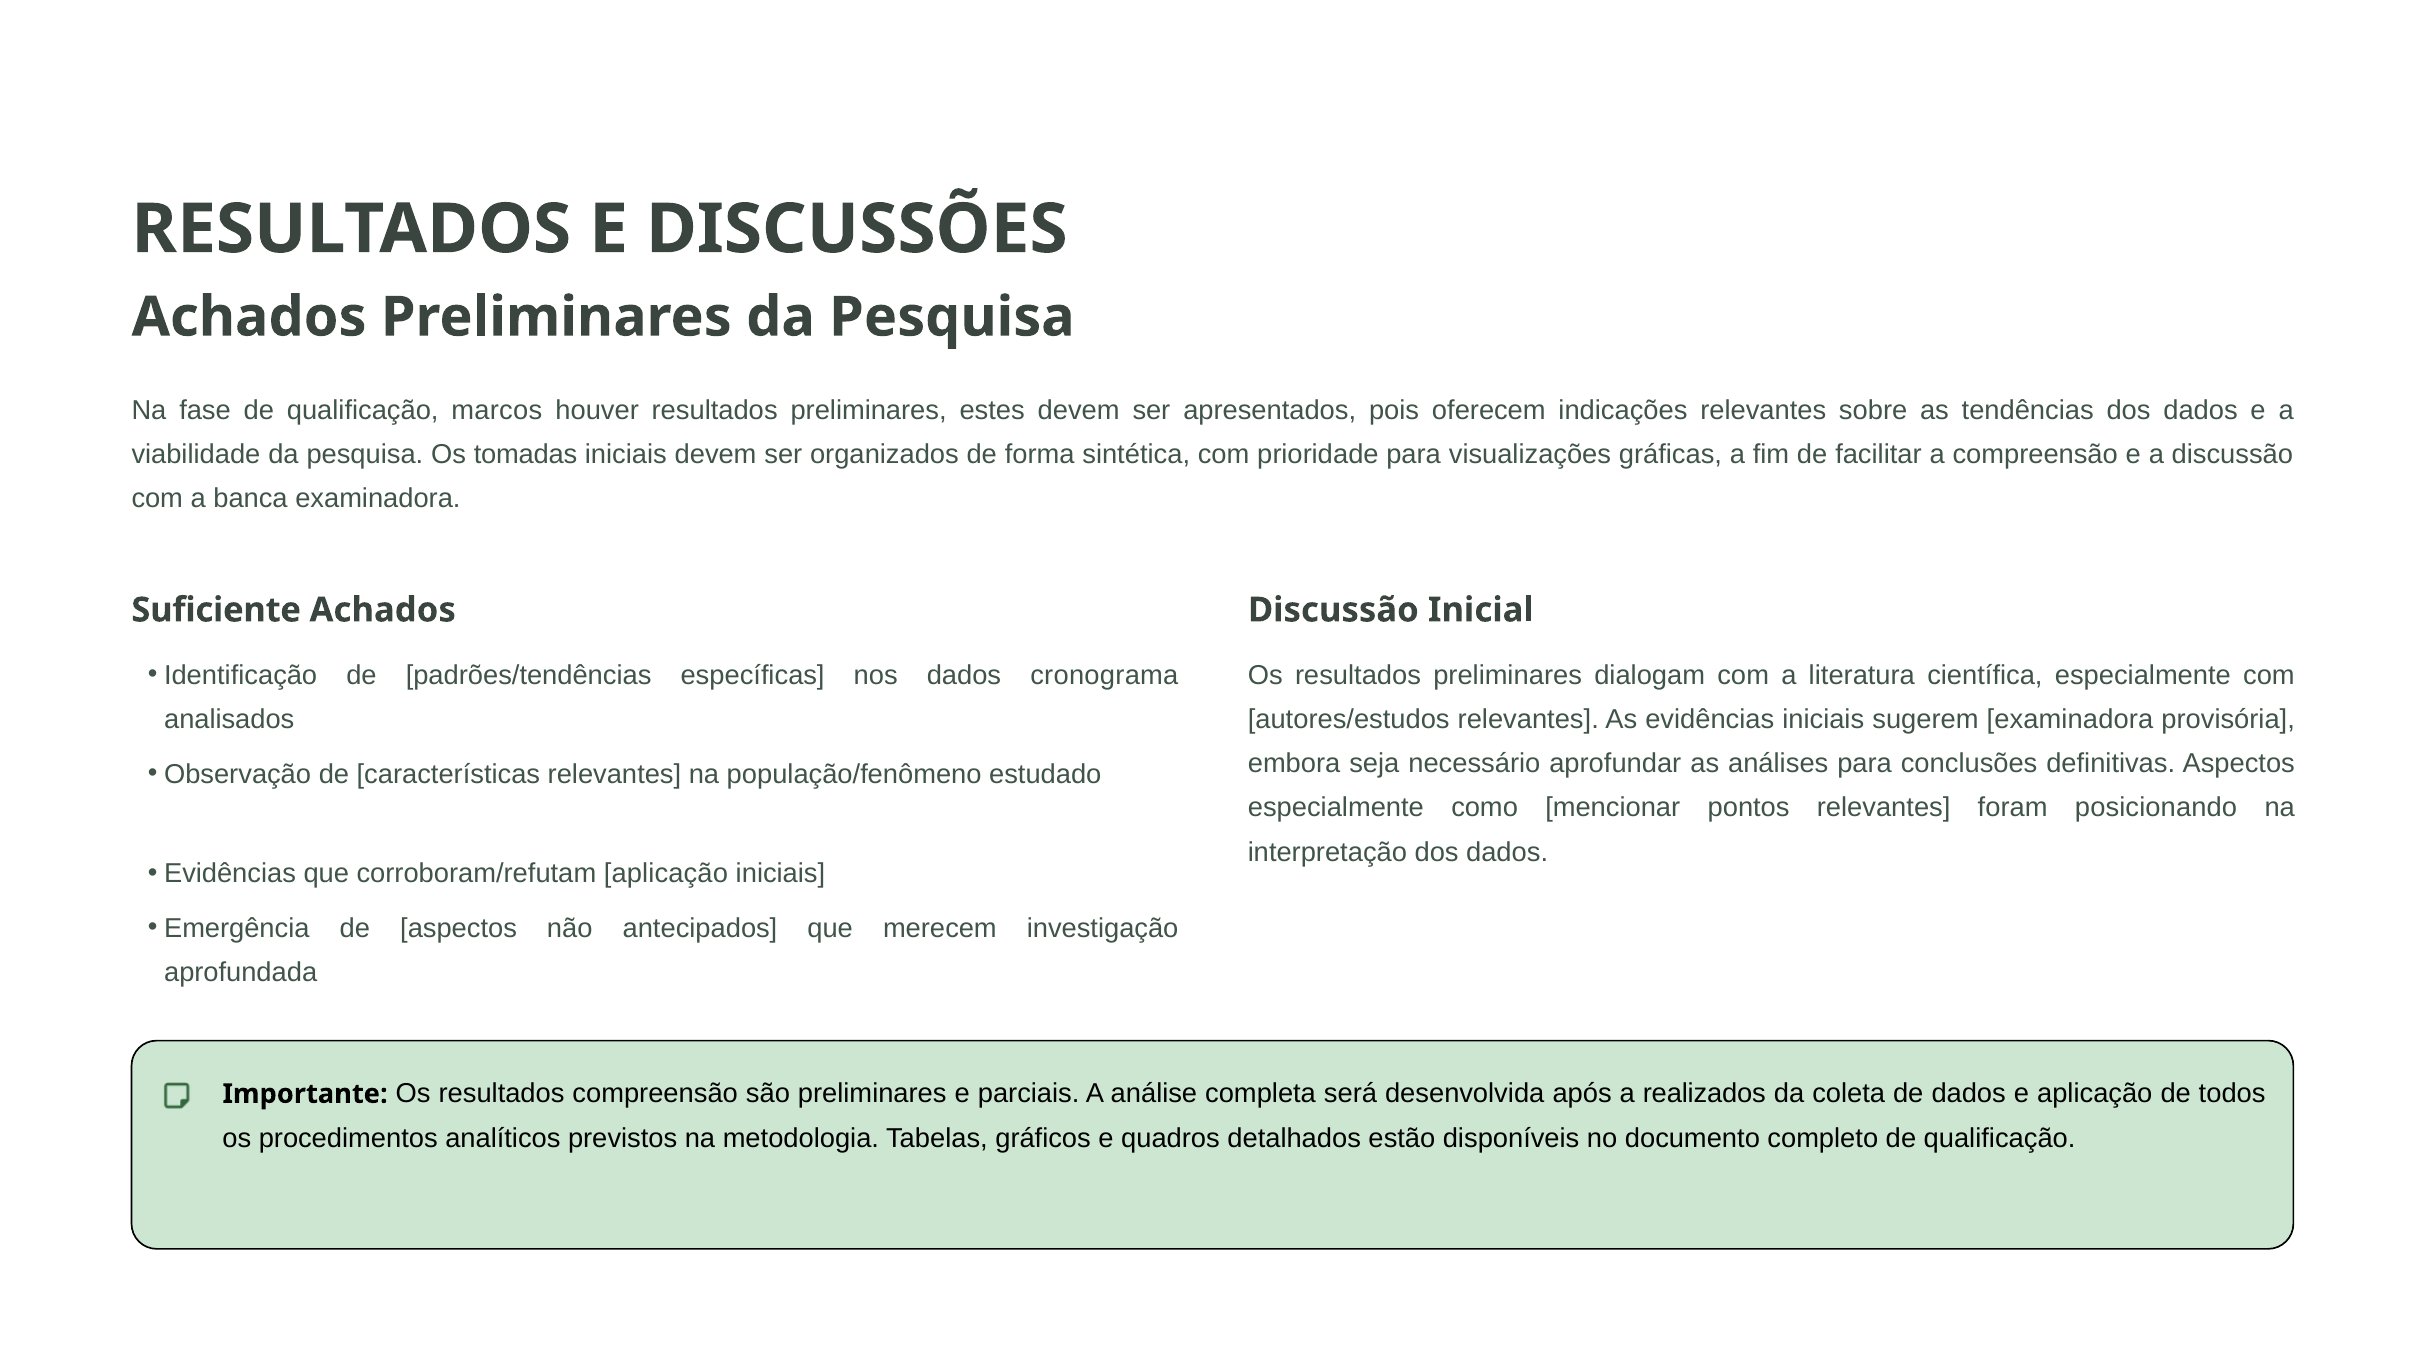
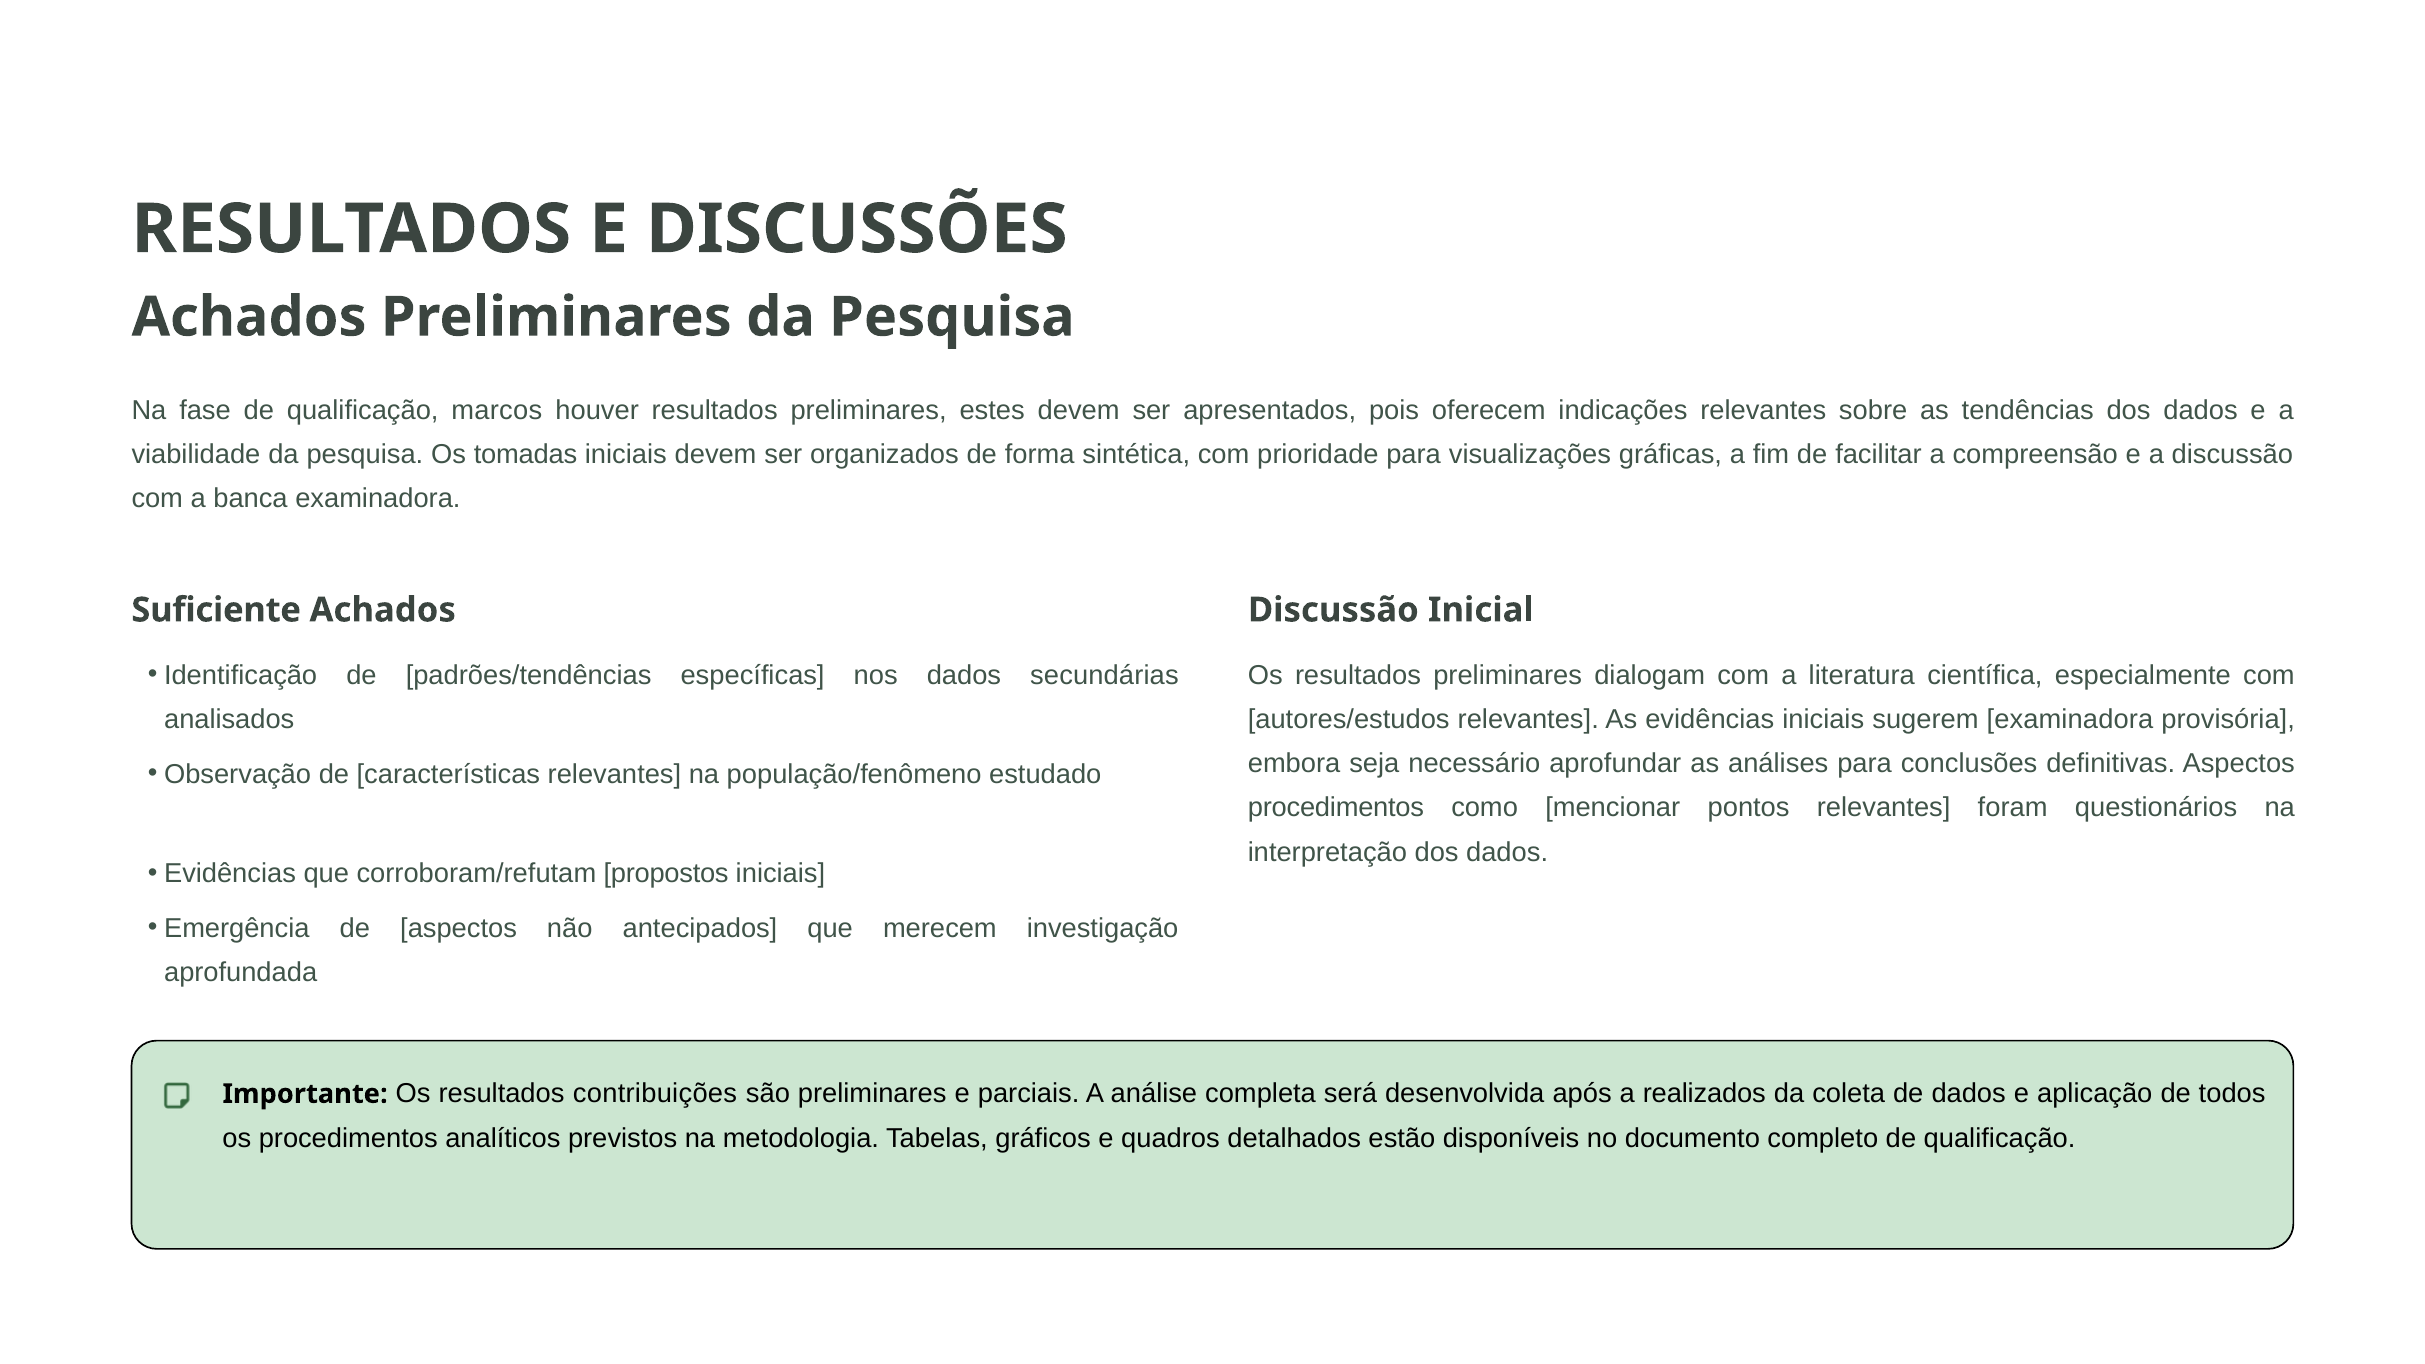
cronograma: cronograma -> secundárias (1104, 675)
especialmente: especialmente -> procedimentos (1336, 808)
posicionando: posicionando -> questionários (2156, 808)
corroboram/refutam aplicação: aplicação -> propostos (666, 874)
resultados compreensão: compreensão -> contribuições (655, 1094)
